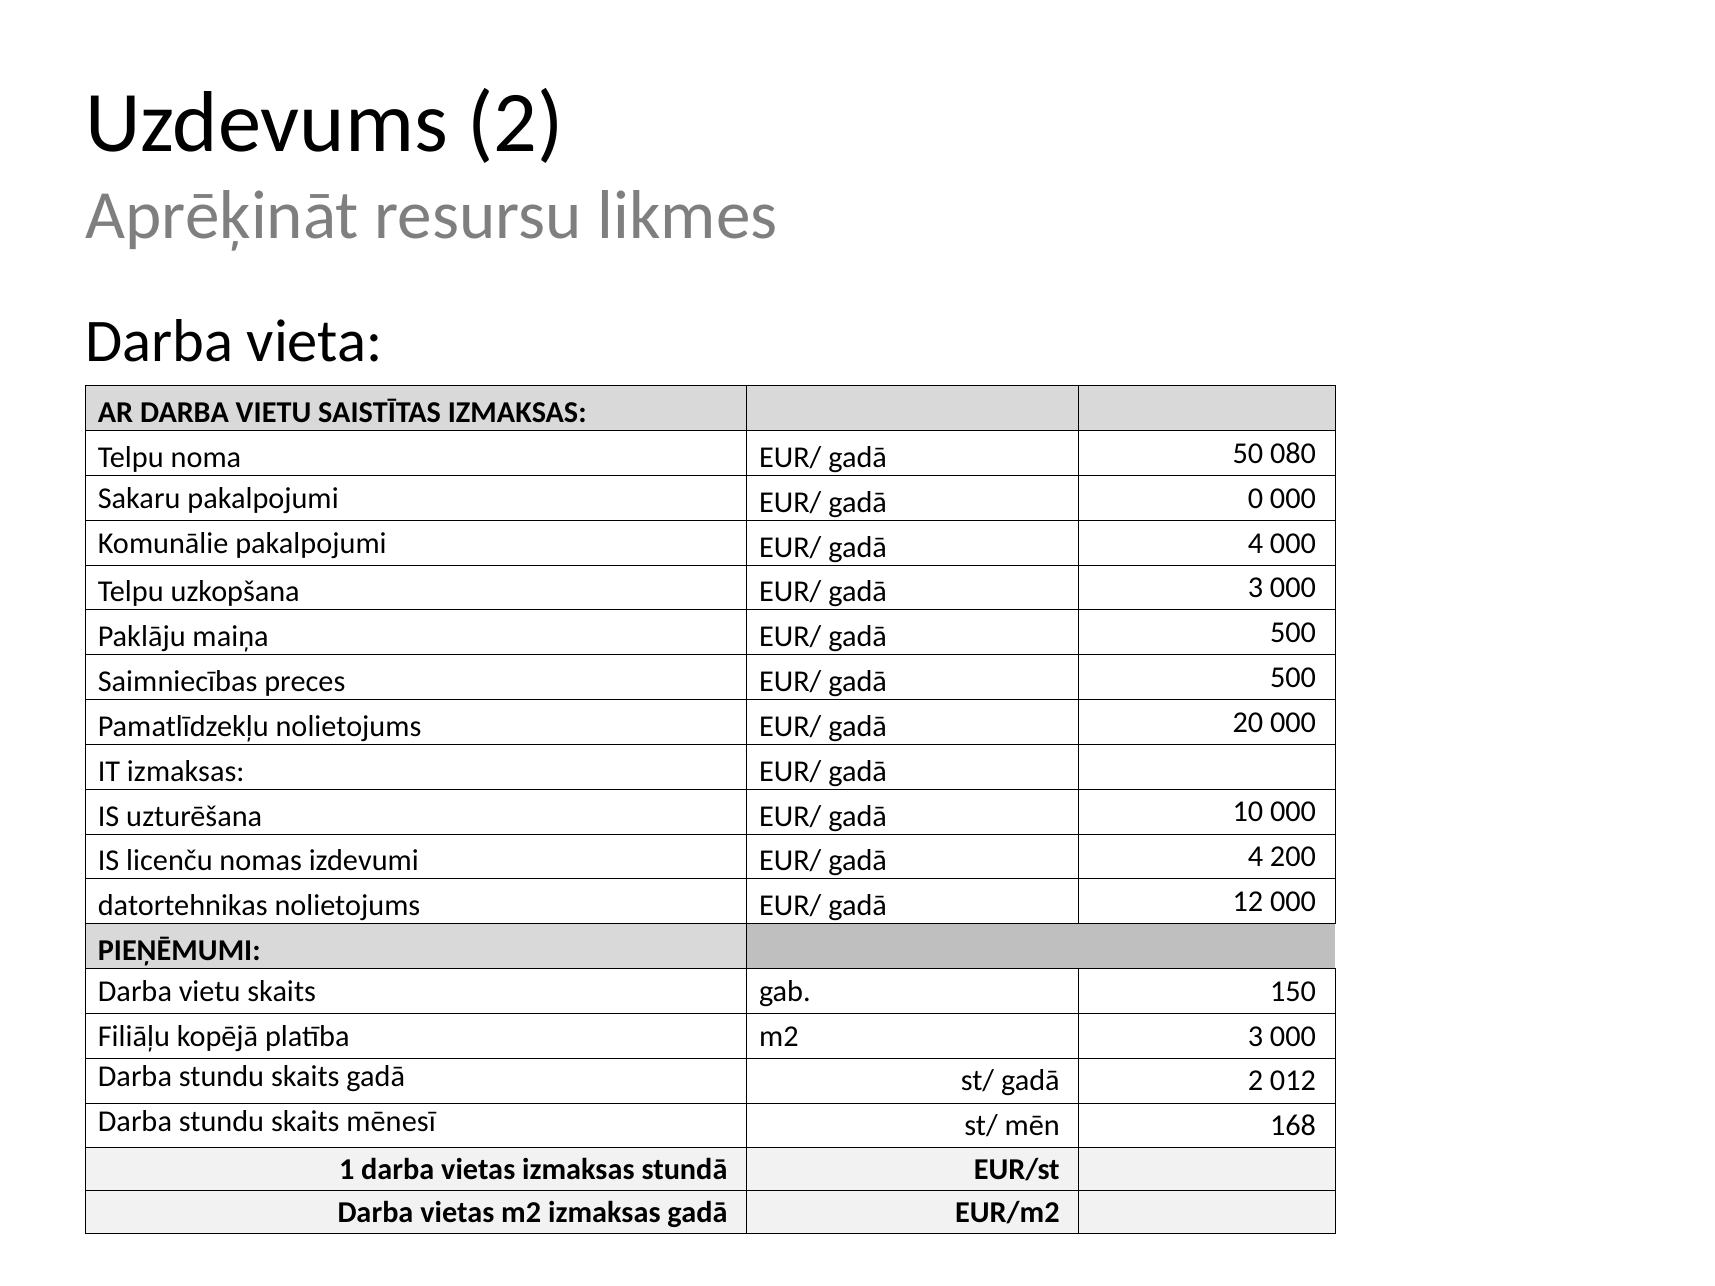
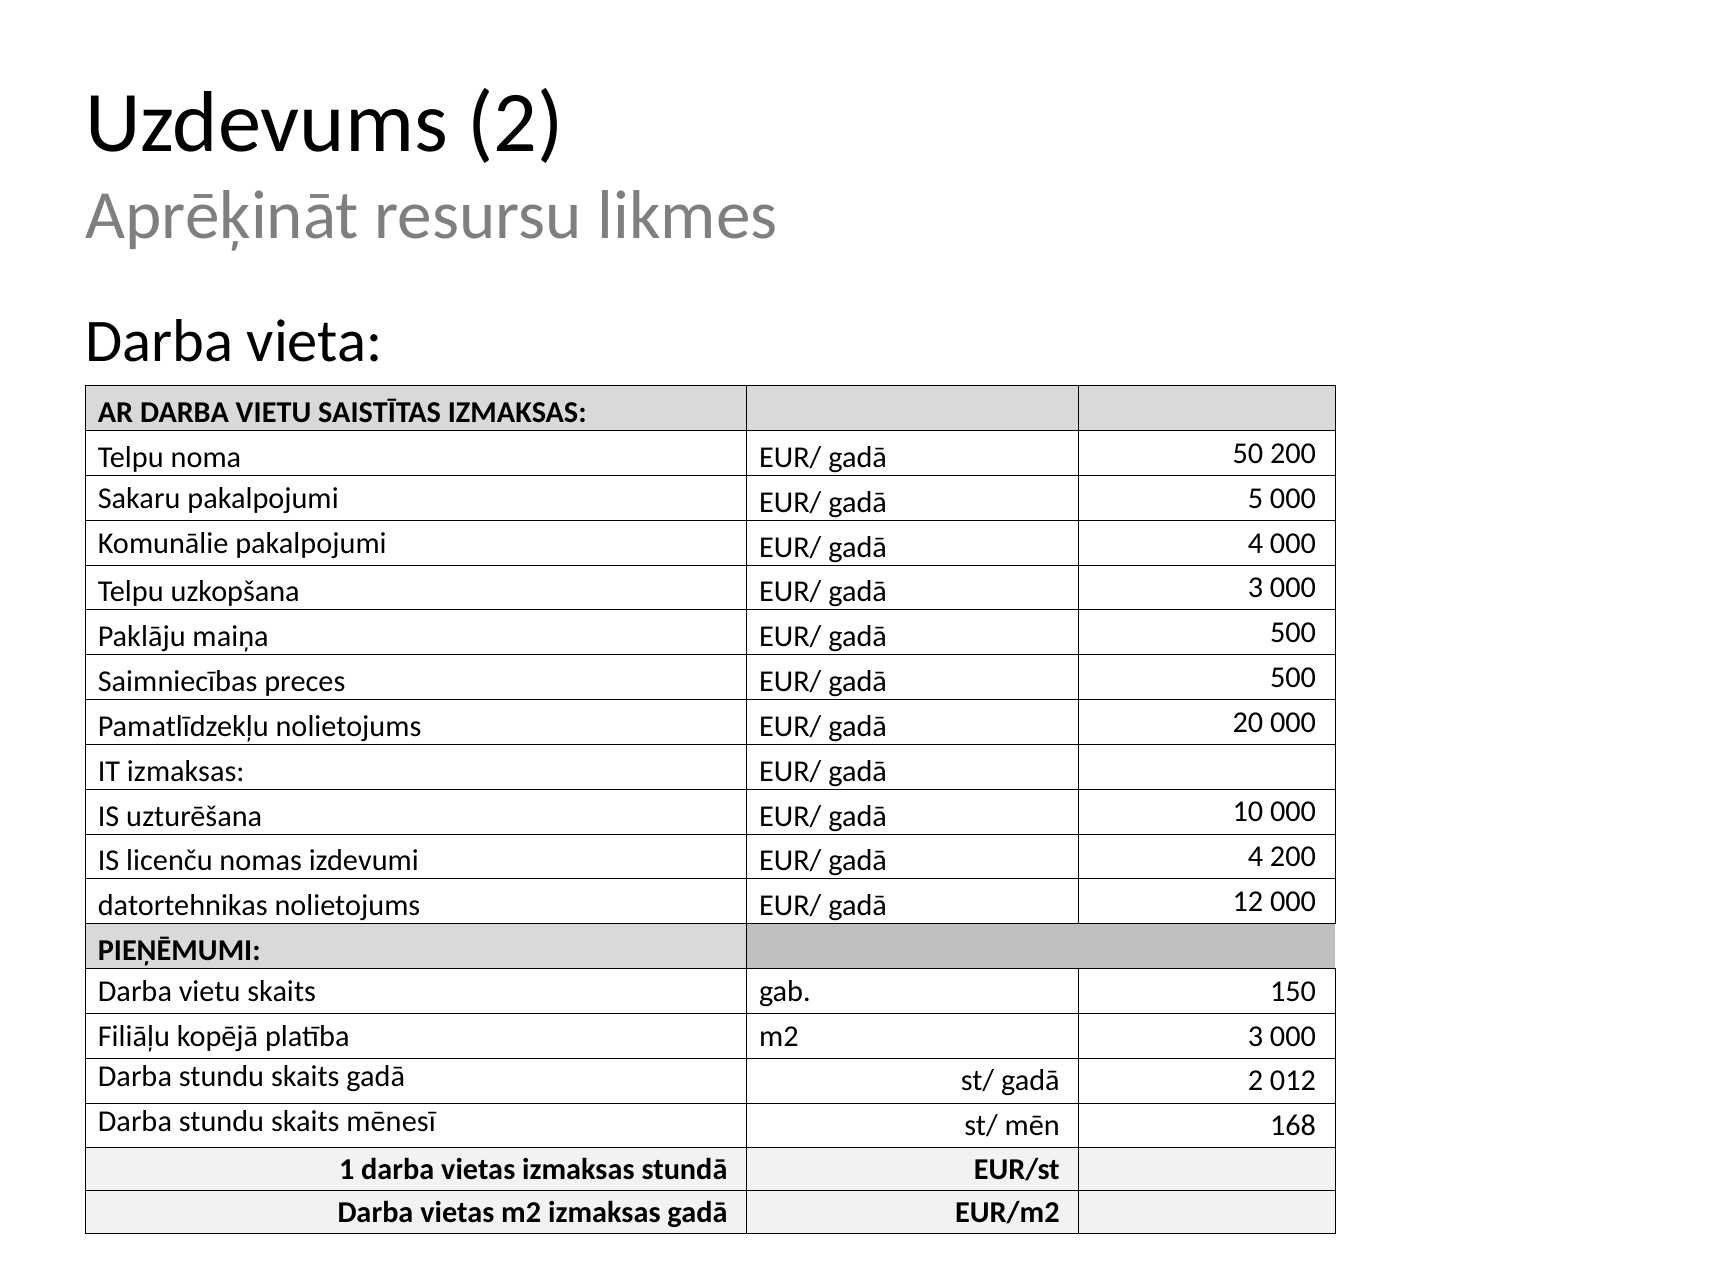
50 080: 080 -> 200 (1293, 453)
0: 0 -> 5 (1255, 498)
